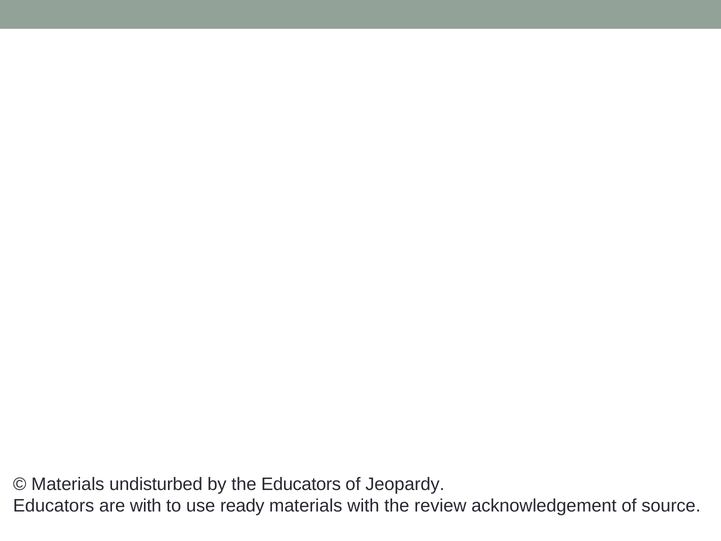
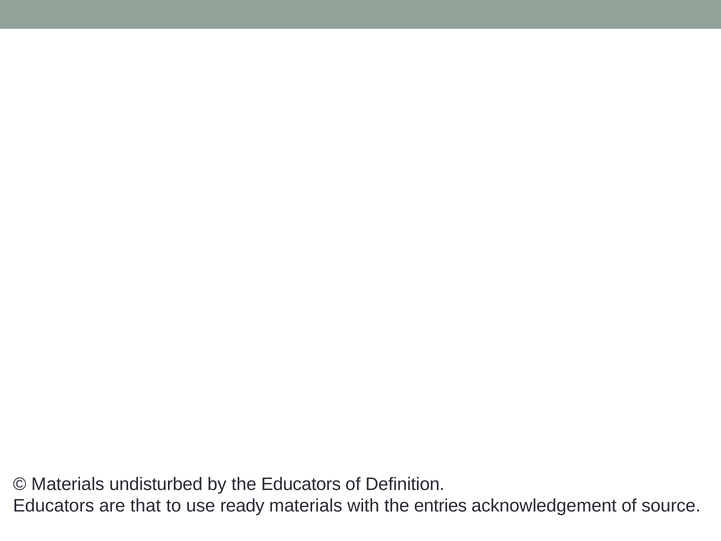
Jeopardy: Jeopardy -> Definition (405, 484)
are with: with -> that (146, 506)
review: review -> entries (441, 506)
